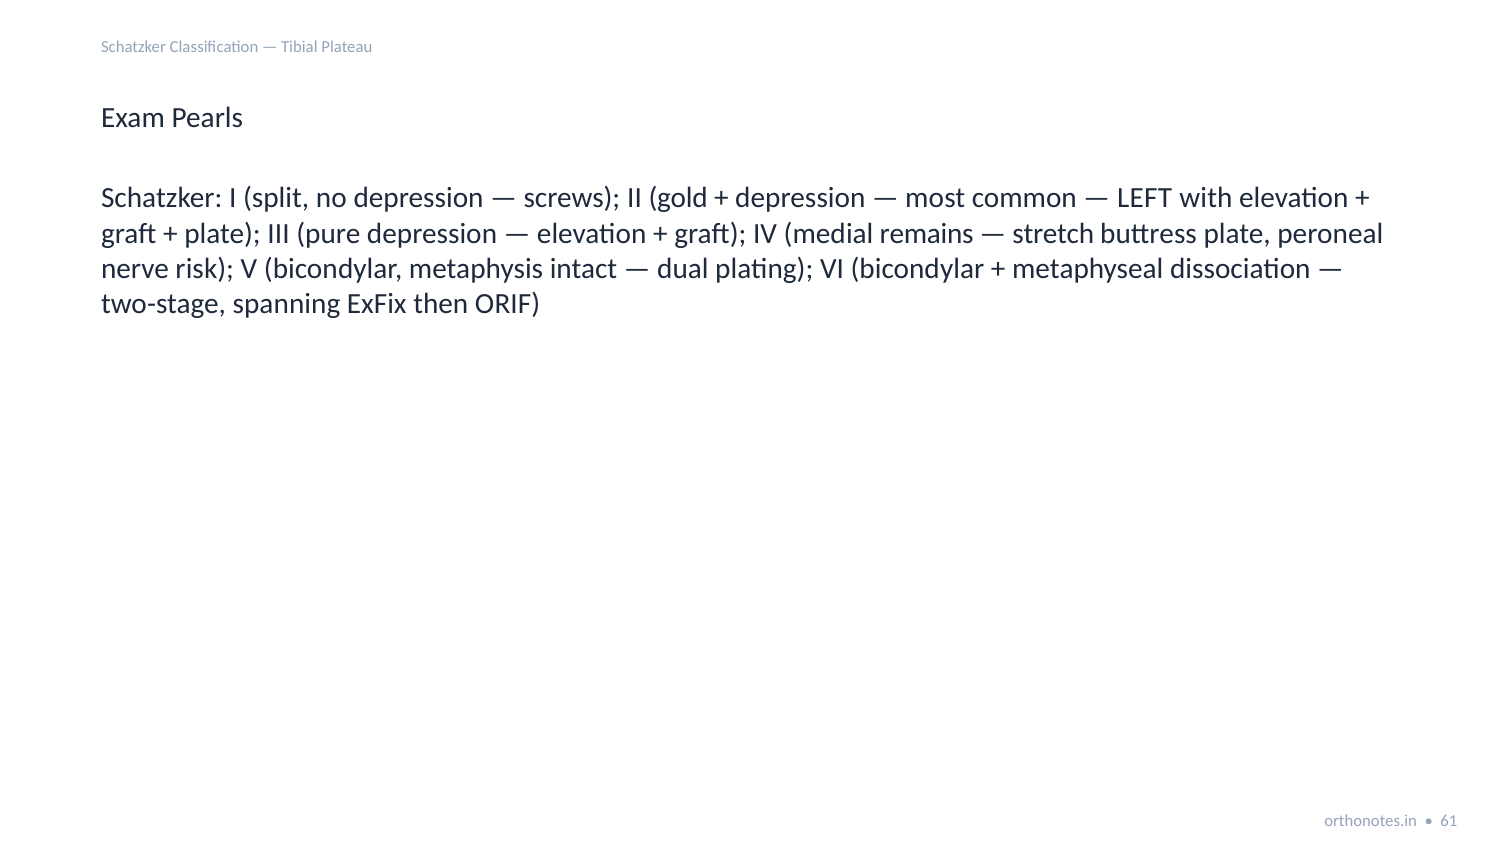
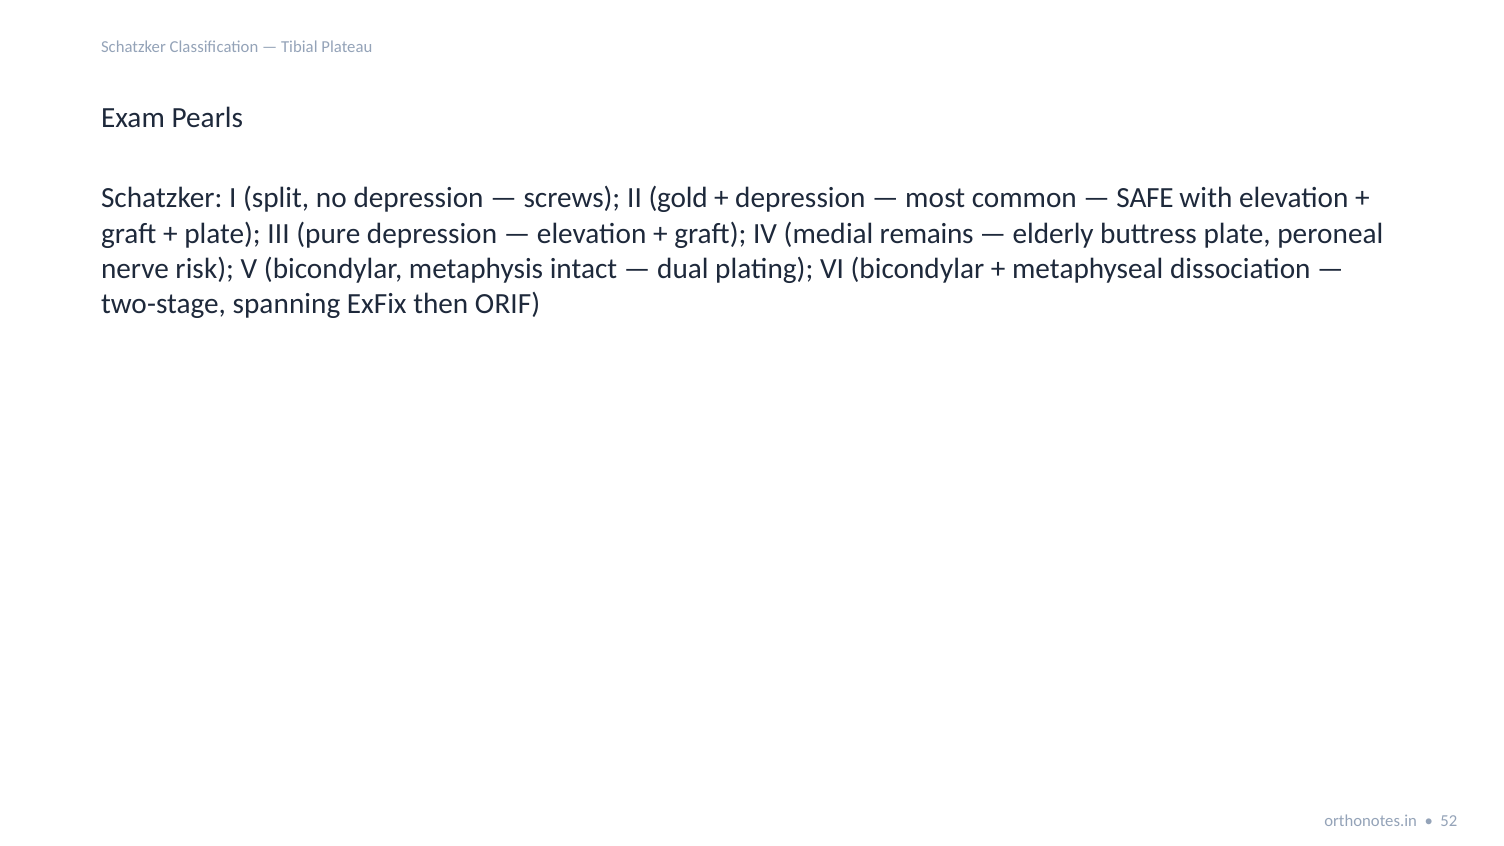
LEFT: LEFT -> SAFE (1145, 198)
stretch: stretch -> elderly (1053, 233)
61: 61 -> 52 (1449, 821)
